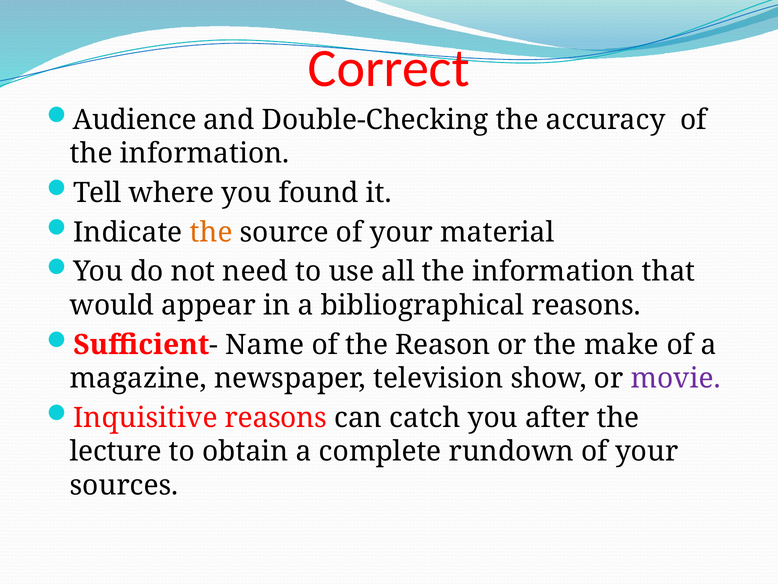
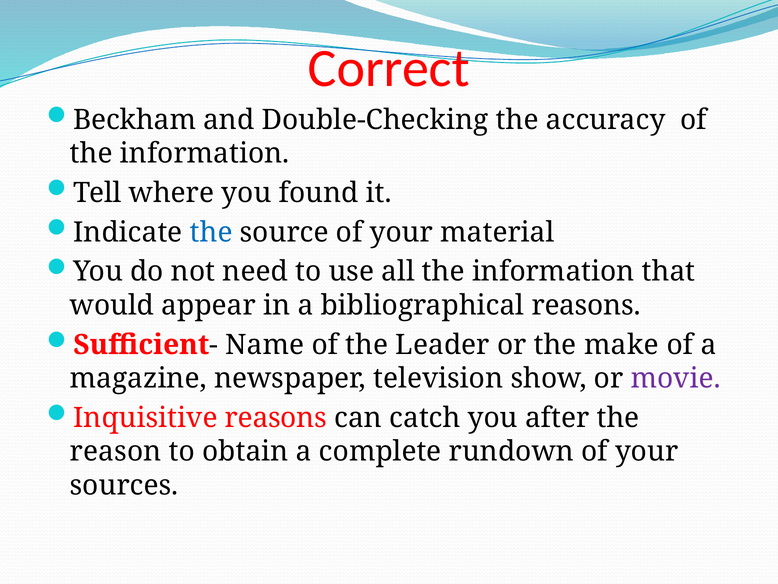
Audience: Audience -> Beckham (135, 120)
the colour: orange -> blue (211, 232)
Reason: Reason -> Leader (443, 344)
lecture: lecture -> reason (116, 451)
